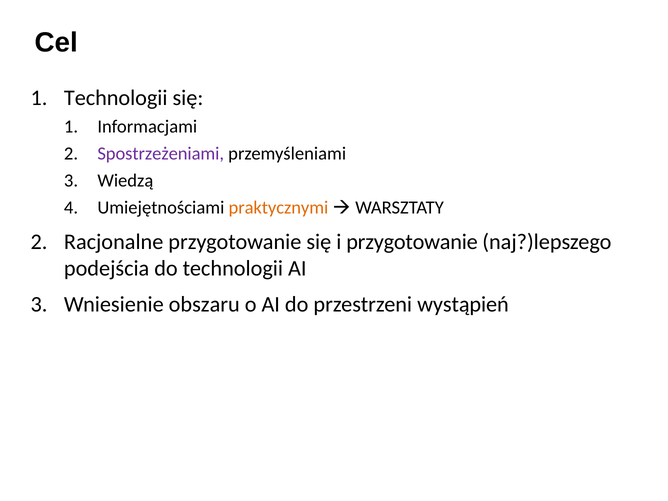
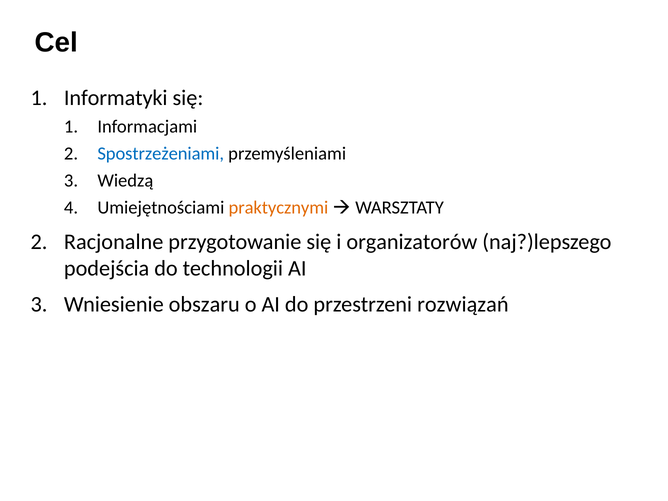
Technologii: Technologii -> Informatyki (116, 98)
Spostrzeżeniami colour: purple -> blue (161, 154)
i przygotowanie: przygotowanie -> organizatorów (412, 242)
wystąpień: wystąpień -> rozwiązań (463, 304)
